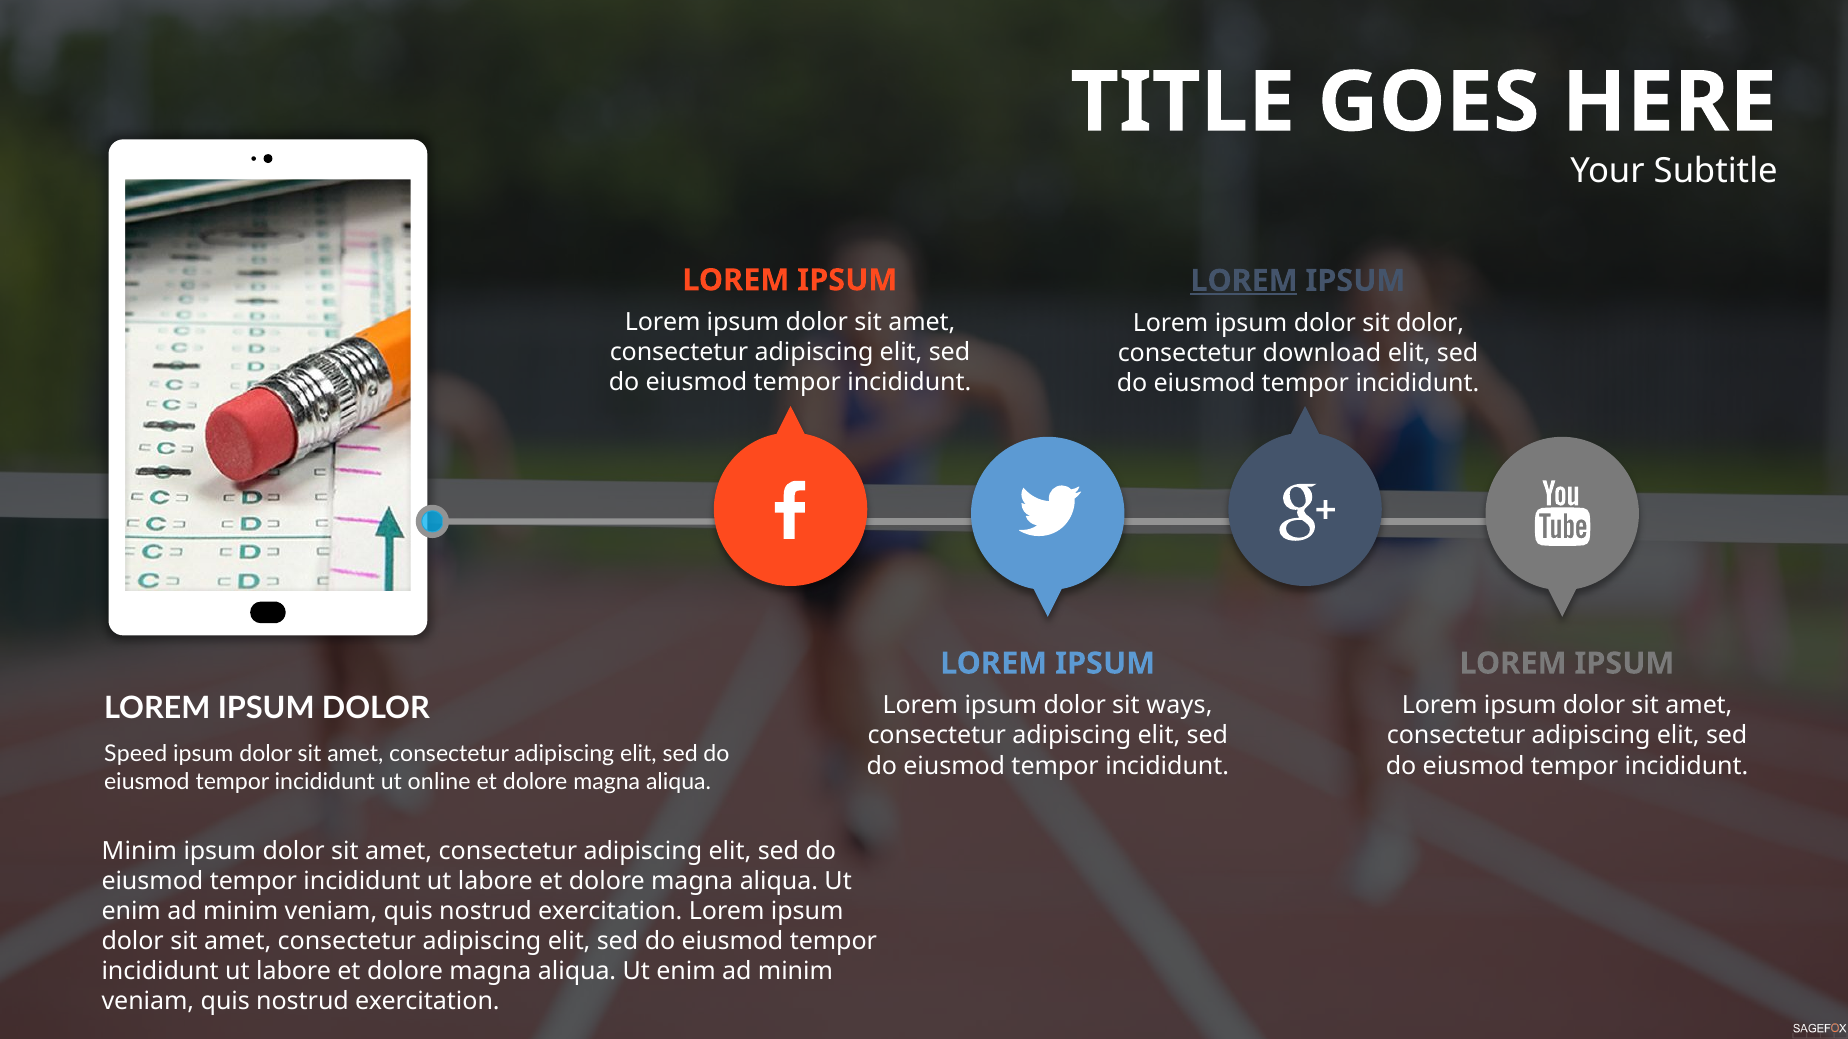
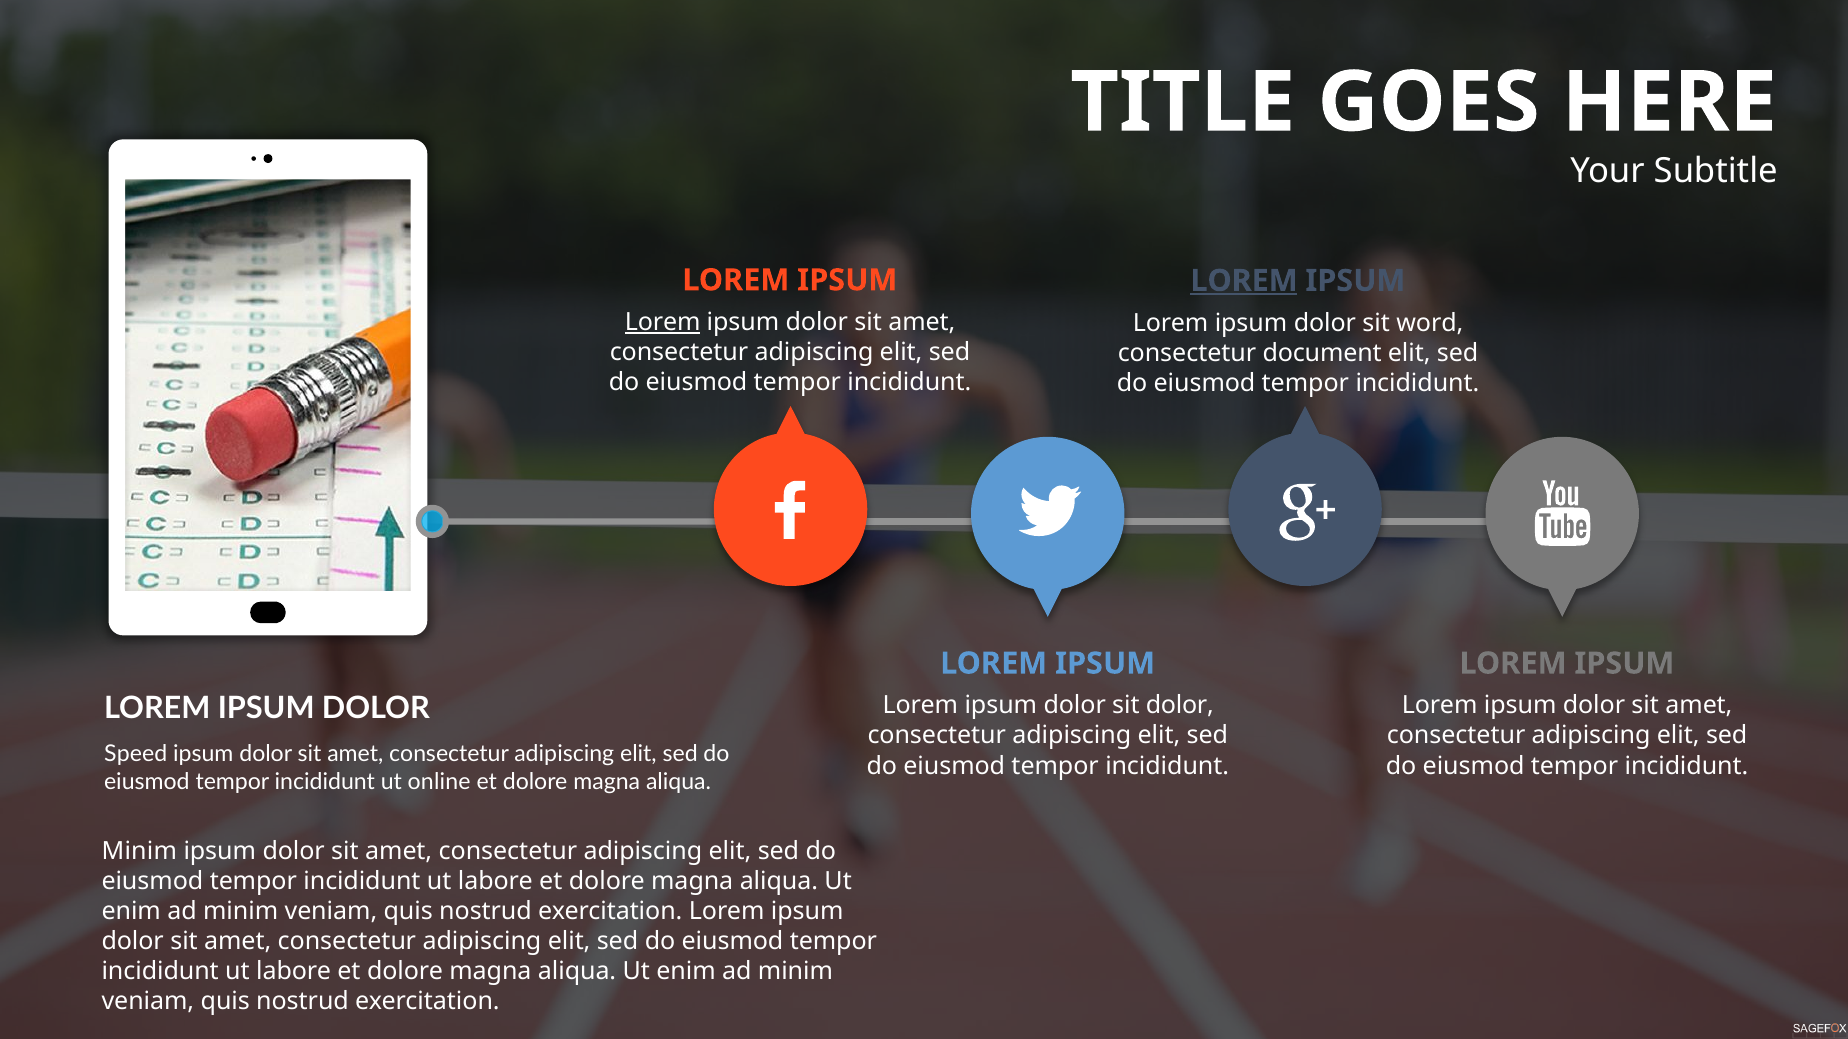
Lorem underline: none -> present (663, 323)
sit dolor: dolor -> word (1430, 323)
download: download -> document (1322, 353)
sit ways: ways -> dolor (1180, 706)
